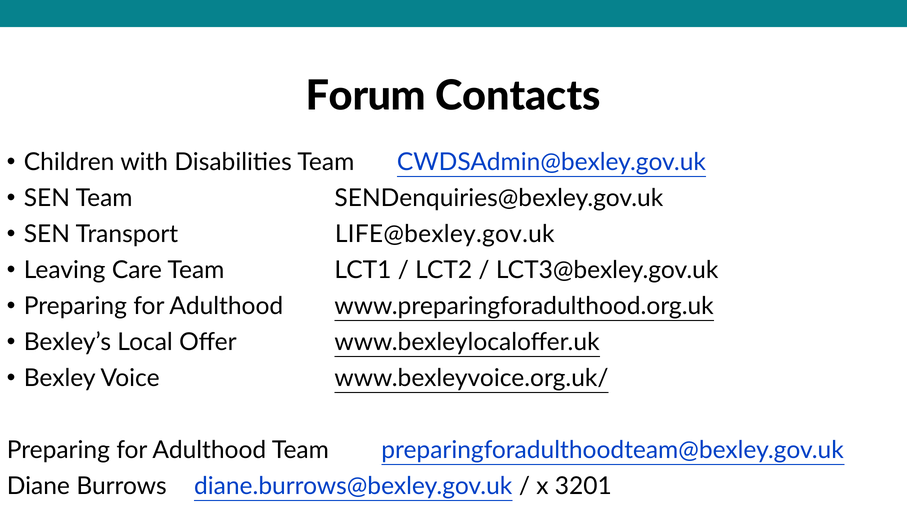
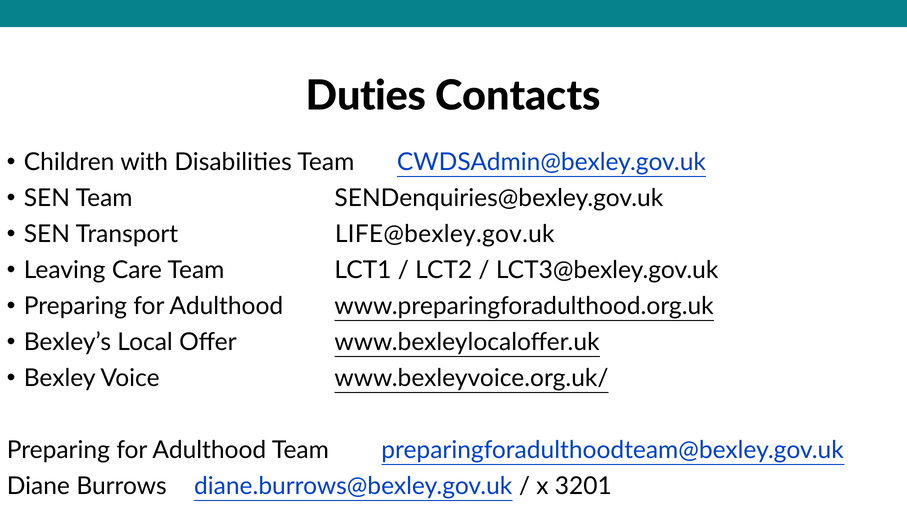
Forum: Forum -> Duties (366, 96)
